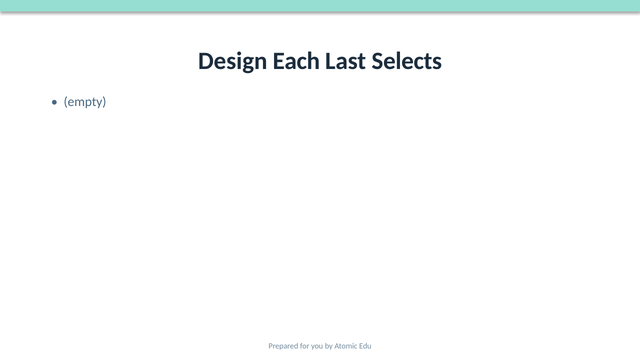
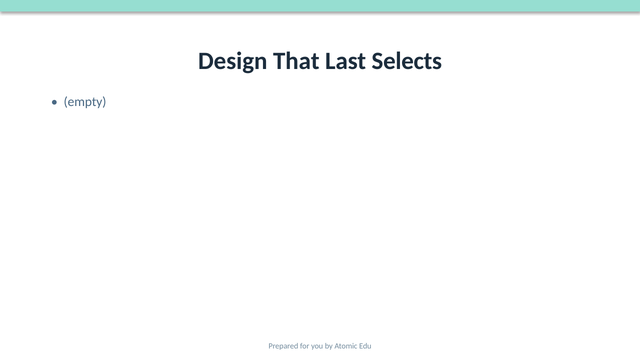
Each: Each -> That (296, 61)
